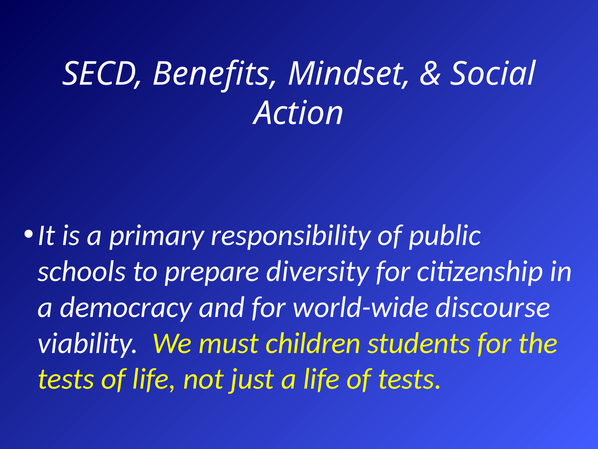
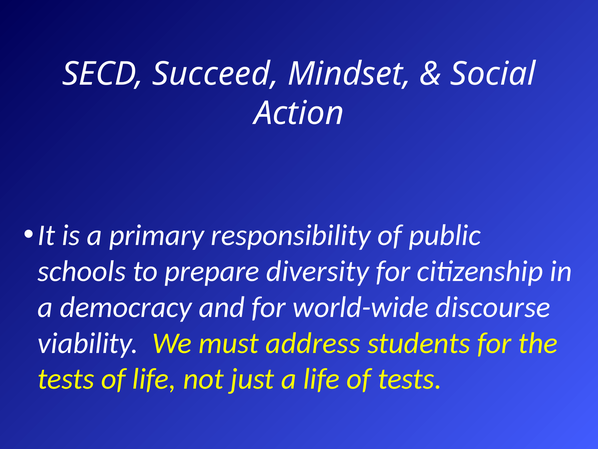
Benefits: Benefits -> Succeed (215, 74)
children: children -> address (313, 343)
